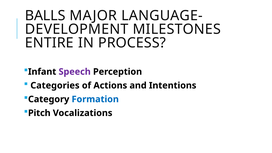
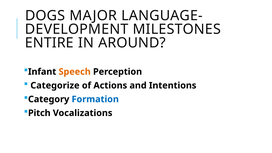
BALLS: BALLS -> DOGS (45, 16)
PROCESS: PROCESS -> AROUND (132, 43)
Speech colour: purple -> orange (75, 72)
Categories: Categories -> Categorize (55, 85)
